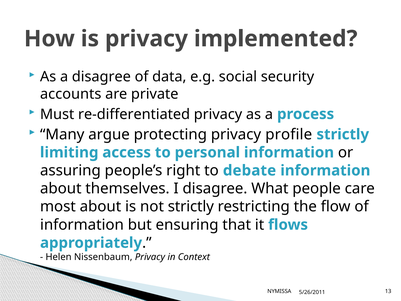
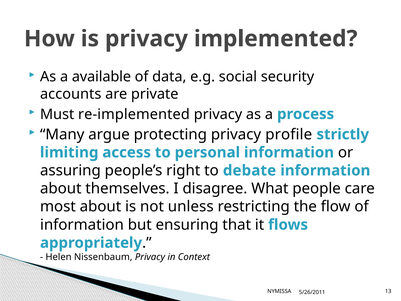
a disagree: disagree -> available (101, 77)
re-differentiated: re-differentiated -> re-implemented (134, 114)
not strictly: strictly -> unless (191, 207)
